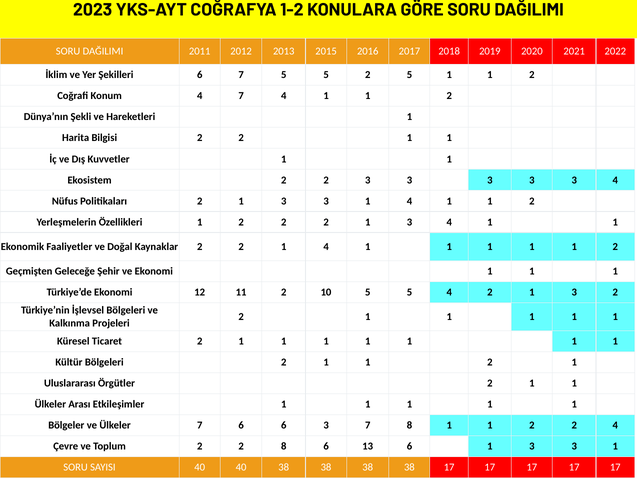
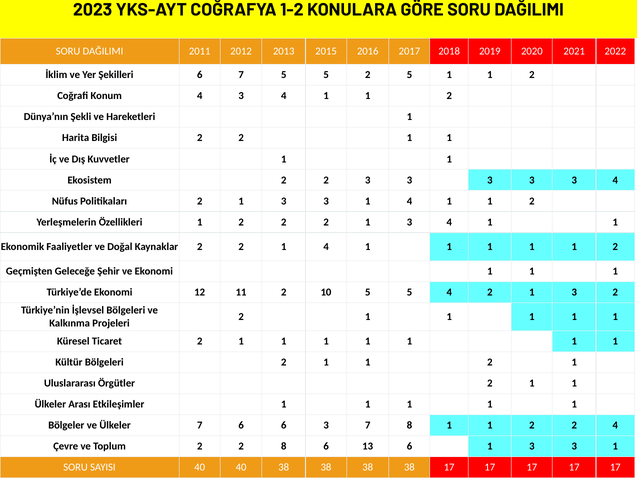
4 7: 7 -> 3 (241, 96)
